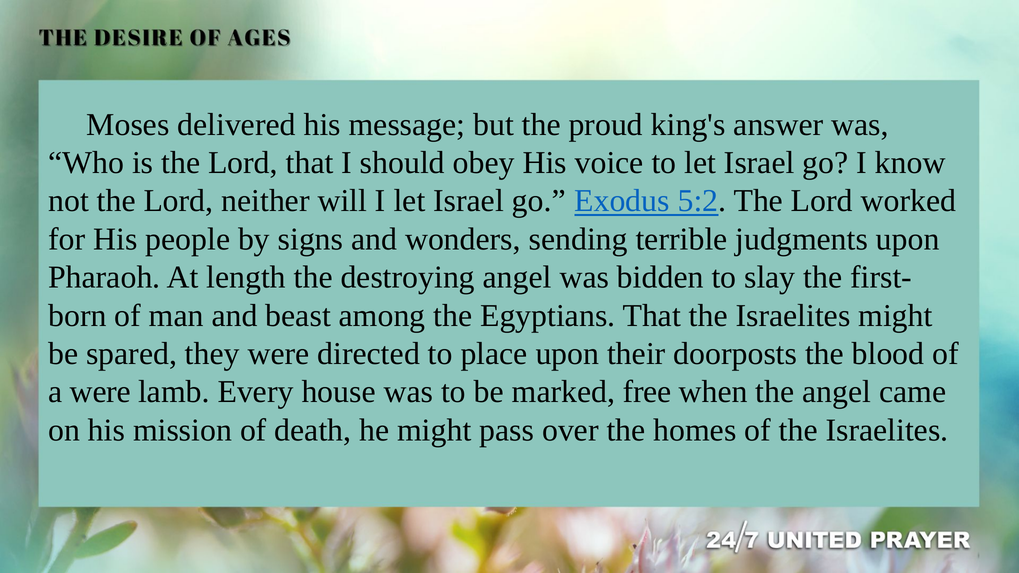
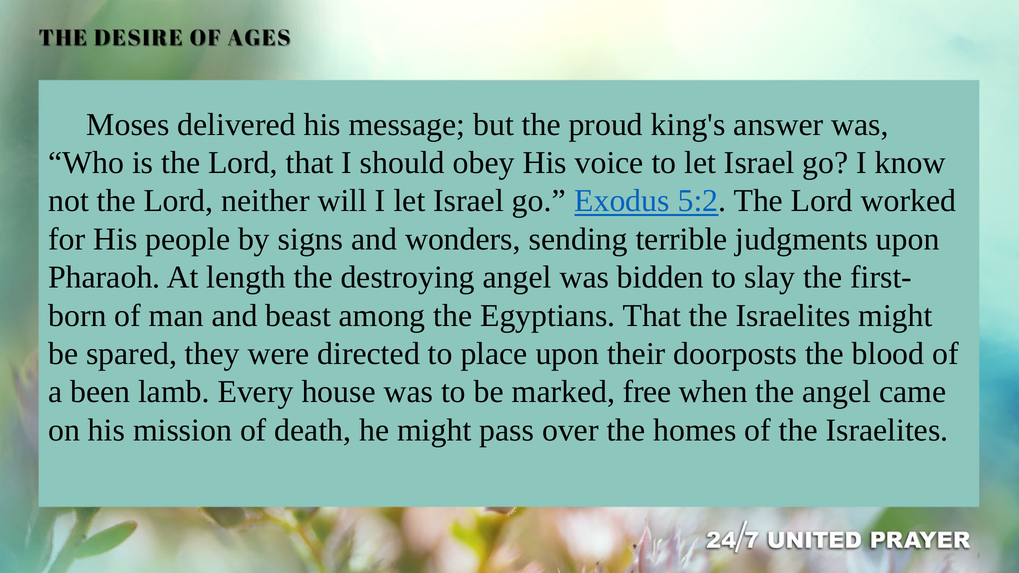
a were: were -> been (100, 392)
